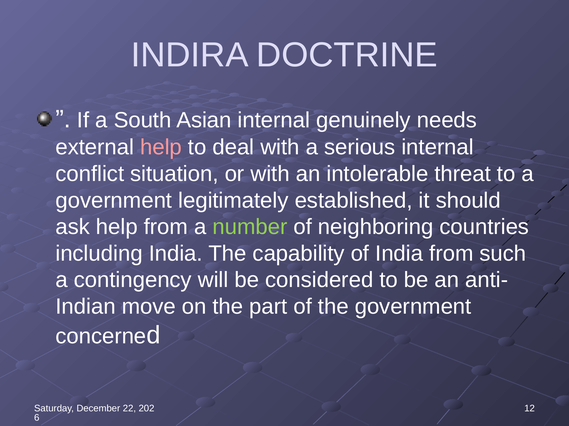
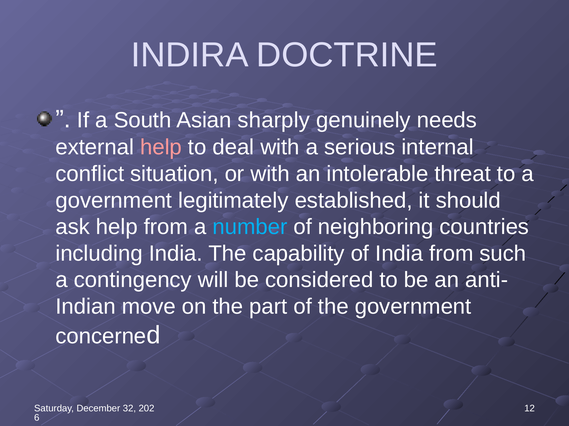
Asian internal: internal -> sharply (274, 120)
number colour: light green -> light blue (250, 227)
22: 22 -> 32 (129, 409)
